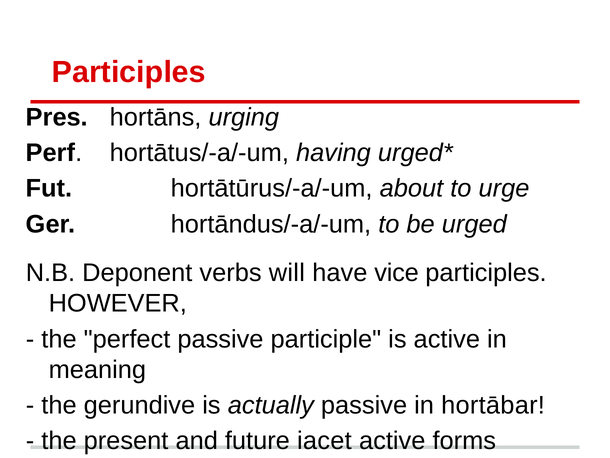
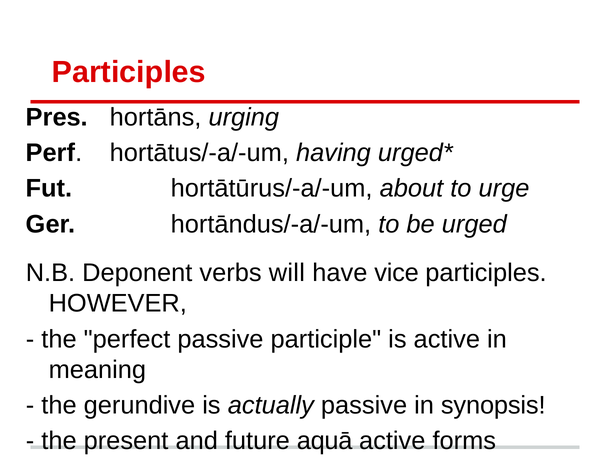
hortābar: hortābar -> synopsis (493, 405)
iacet: iacet -> aquā (325, 441)
